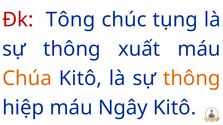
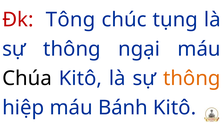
xuất: xuất -> ngại (139, 49)
Chúa colour: orange -> black (27, 79)
Ngây: Ngây -> Bánh (123, 108)
